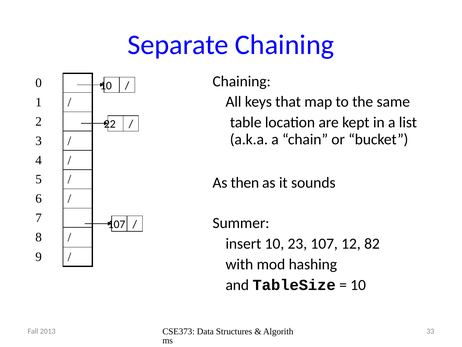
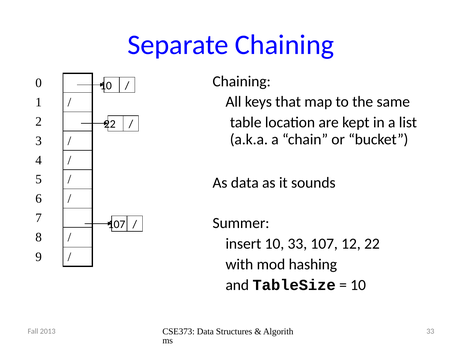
As then: then -> data (245, 182)
10 23: 23 -> 33 (297, 243)
12 82: 82 -> 22 (372, 243)
